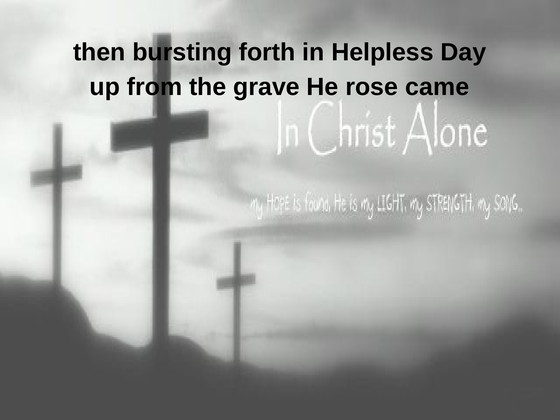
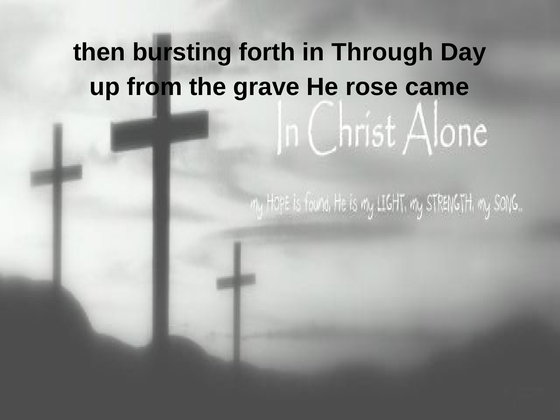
Helpless: Helpless -> Through (382, 52)
